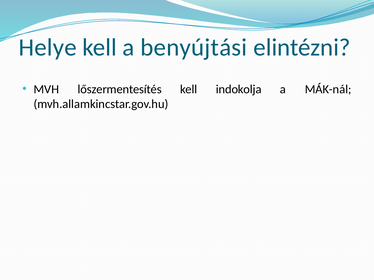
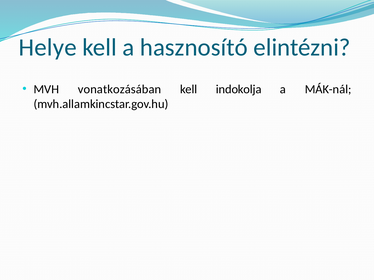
benyújtási: benyújtási -> hasznosító (194, 48)
lőszermentesítés: lőszermentesítés -> vonatkozásában (120, 89)
